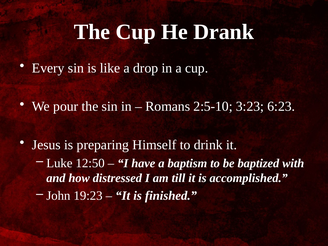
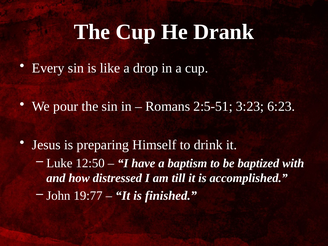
2:5-10: 2:5-10 -> 2:5-51 (213, 106)
19:23: 19:23 -> 19:77 (88, 196)
